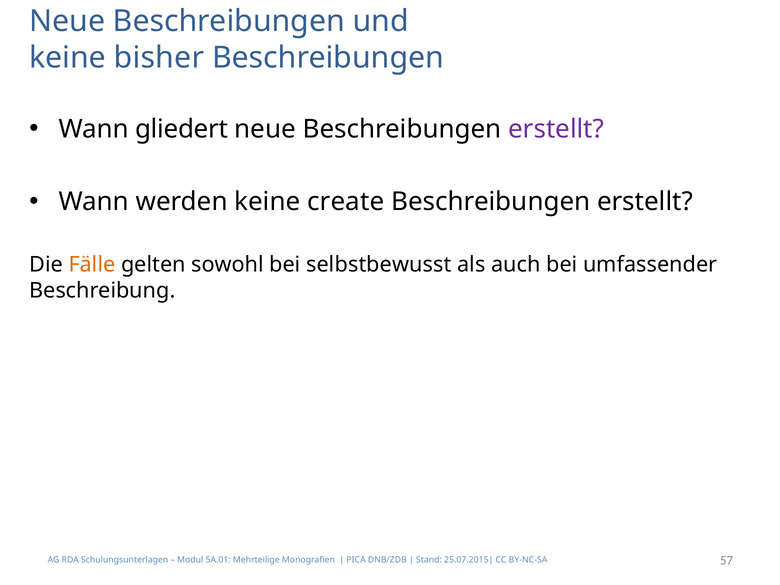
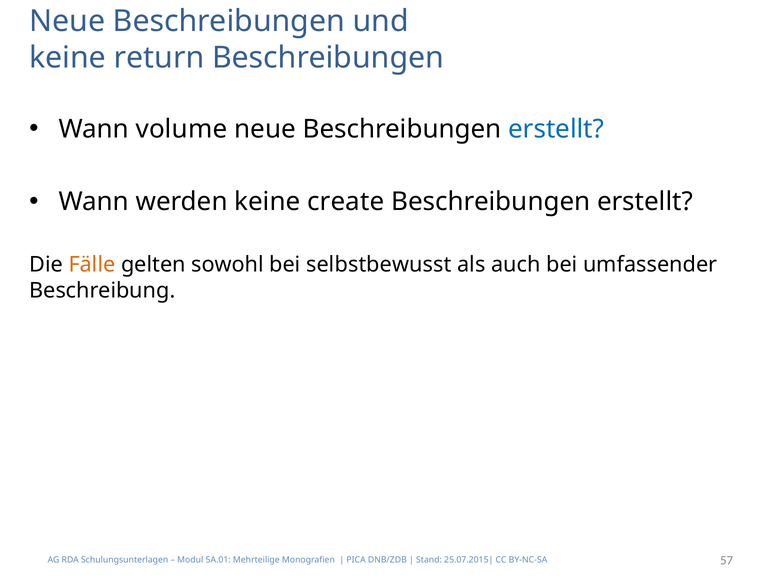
bisher: bisher -> return (159, 58)
gliedert: gliedert -> volume (182, 129)
erstellt colour: purple -> blue (556, 129)
